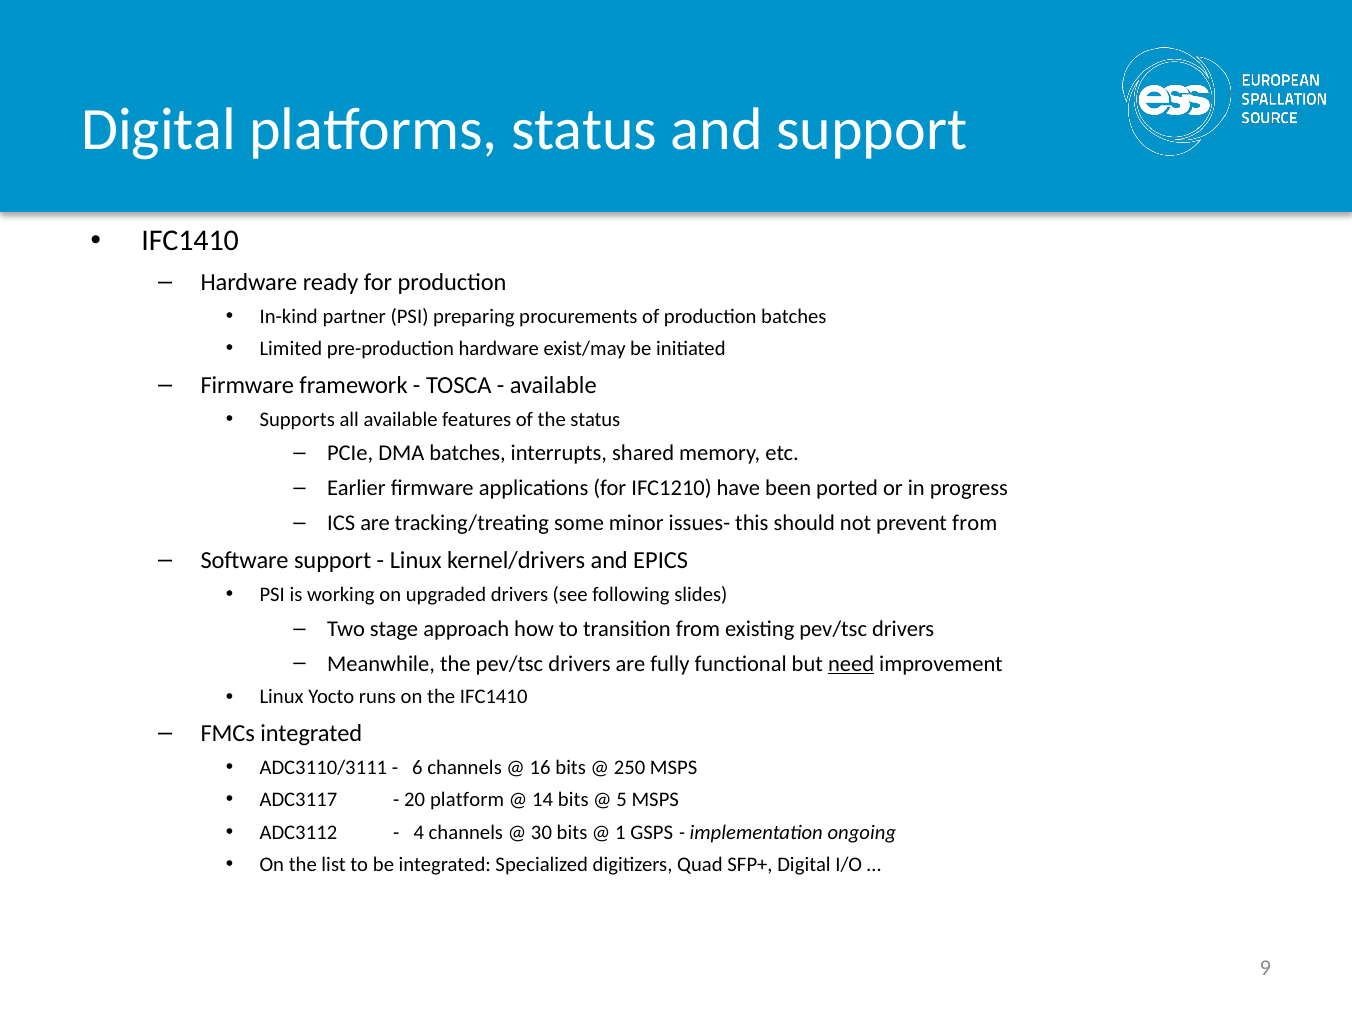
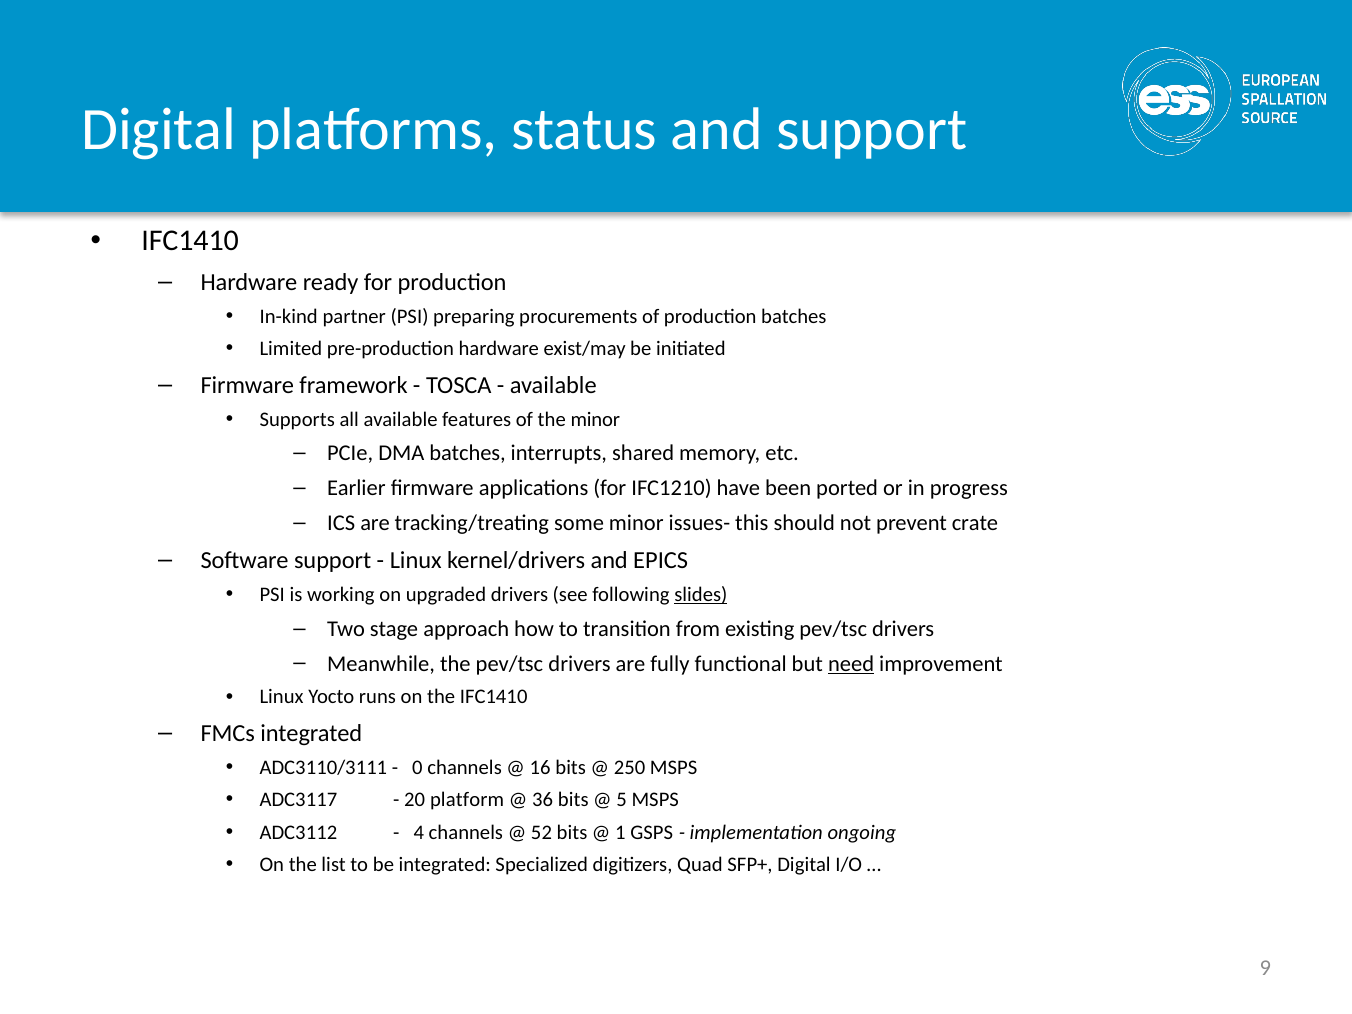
the status: status -> minor (595, 420)
prevent from: from -> crate (975, 523)
slides underline: none -> present (701, 595)
6: 6 -> 0 (417, 768)
14: 14 -> 36 (543, 800)
30: 30 -> 52 (541, 832)
